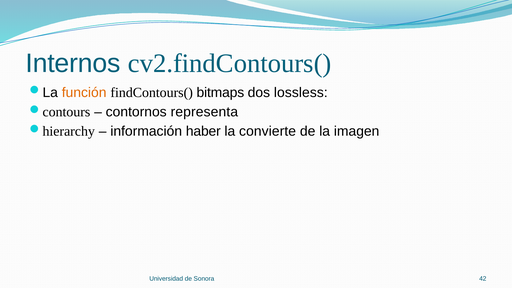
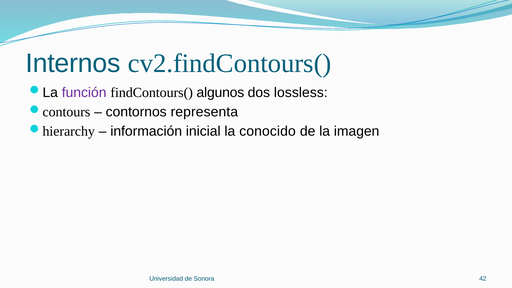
función colour: orange -> purple (84, 92)
bitmaps: bitmaps -> algunos (220, 92)
haber: haber -> inicial (203, 131)
convierte: convierte -> conocido (268, 131)
